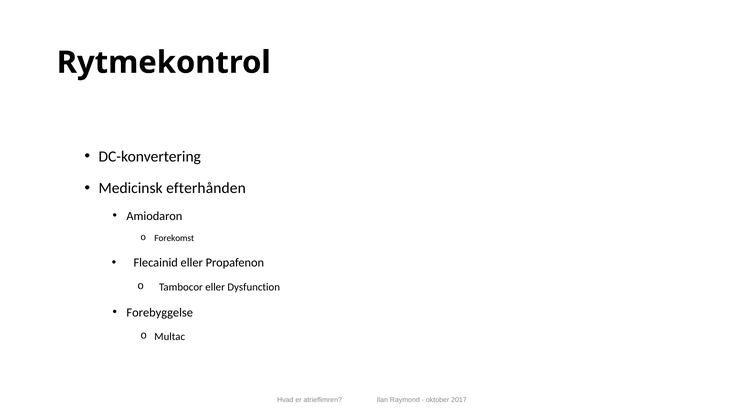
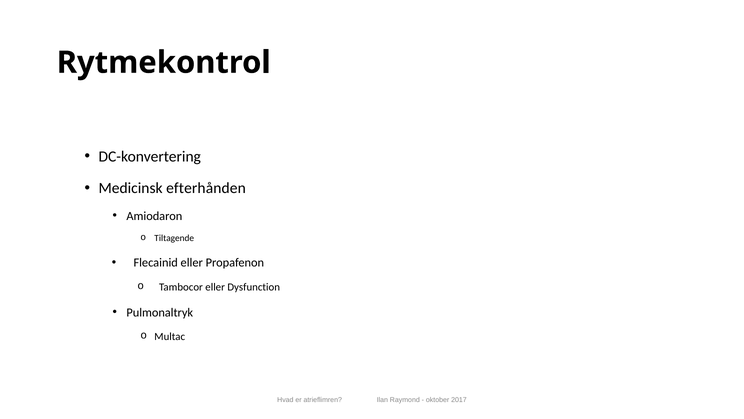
Forekomst: Forekomst -> Tiltagende (174, 238)
Forebyggelse: Forebyggelse -> Pulmonaltryk (160, 312)
